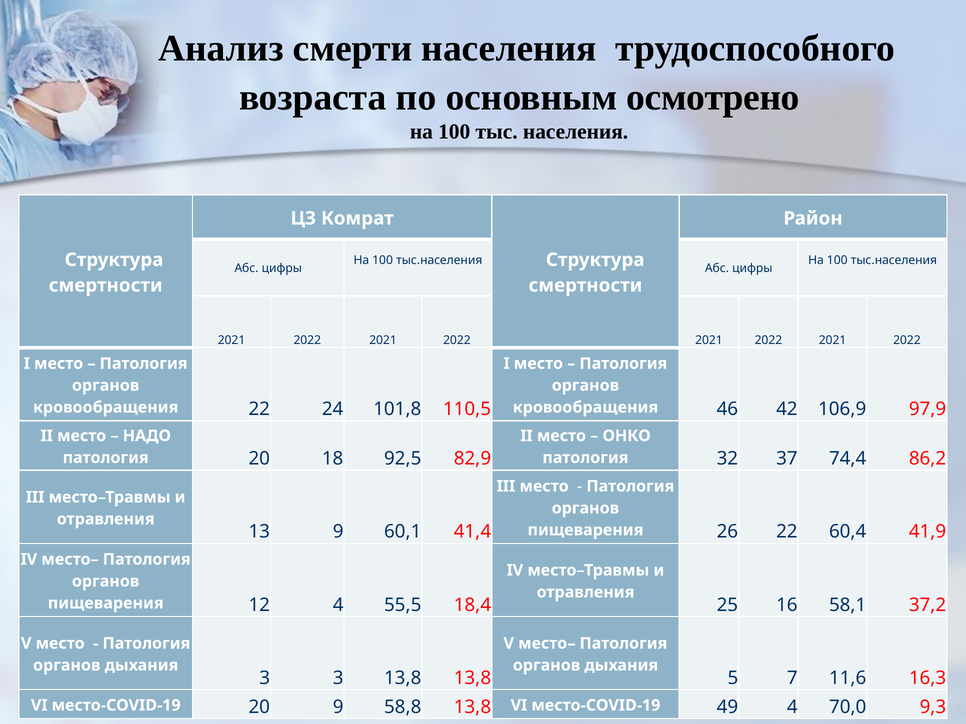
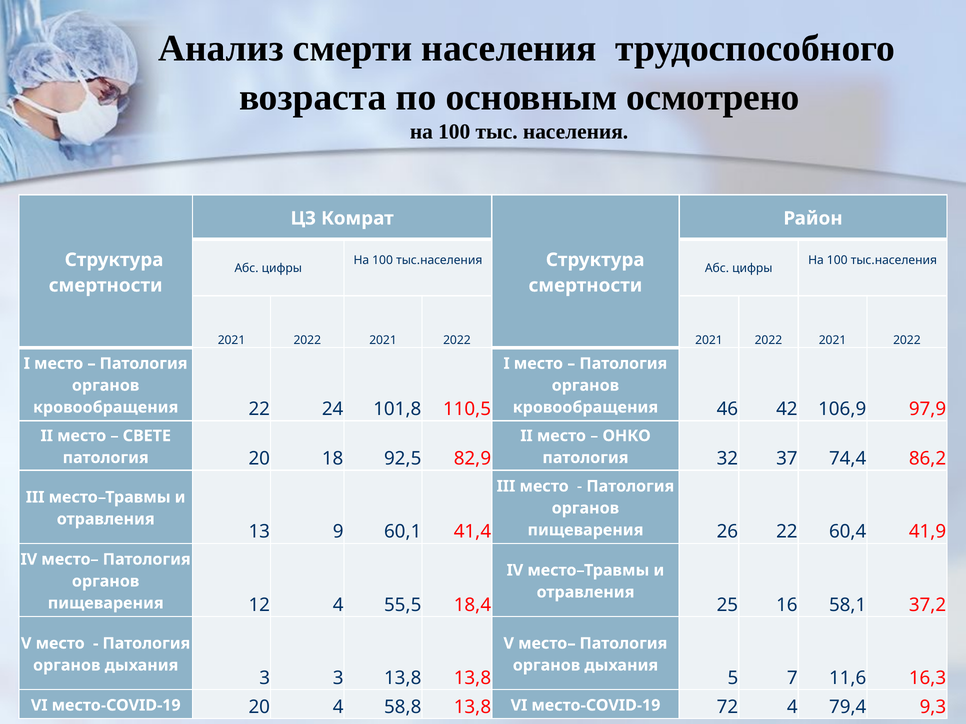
НАДО: НАДО -> СВЕТЕ (147, 436)
20 9: 9 -> 4 (338, 707)
49: 49 -> 72 (727, 707)
70,0: 70,0 -> 79,4 (848, 707)
